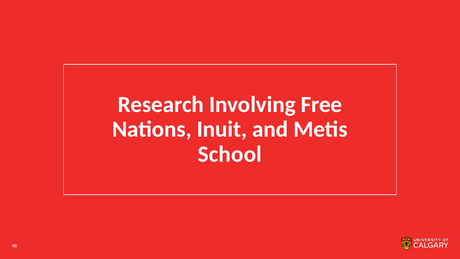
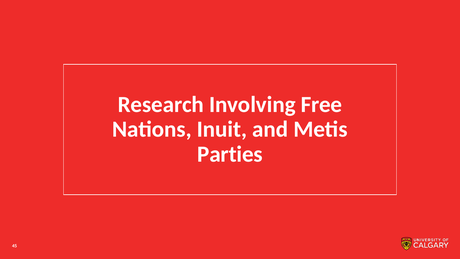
School: School -> Parties (230, 154)
